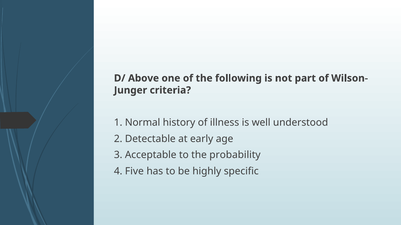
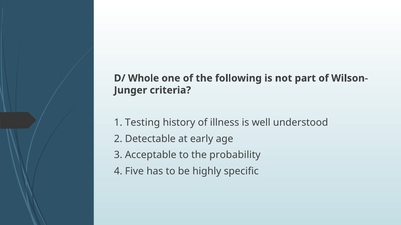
Above: Above -> Whole (144, 78)
Normal: Normal -> Testing (143, 123)
